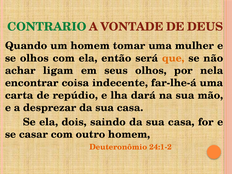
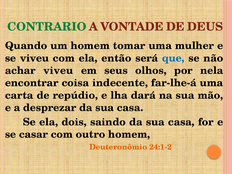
se olhos: olhos -> viveu (35, 58)
que colour: orange -> blue (173, 58)
achar ligam: ligam -> viveu (58, 70)
